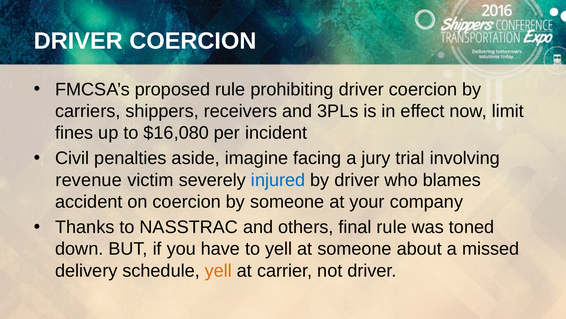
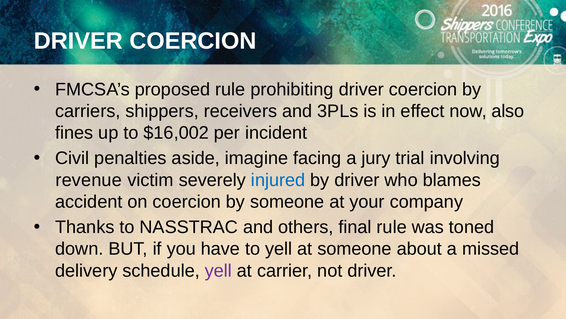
limit: limit -> also (508, 111)
$16,080: $16,080 -> $16,002 (176, 133)
yell colour: orange -> purple (218, 270)
